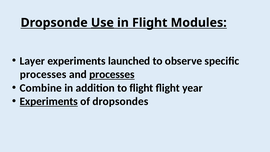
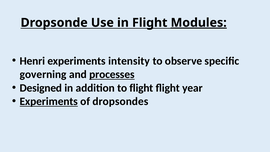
Use underline: present -> none (102, 23)
Modules underline: none -> present (199, 23)
Layer: Layer -> Henri (32, 61)
launched: launched -> intensity (129, 61)
processes: processes -> governing (43, 74)
Combine: Combine -> Designed (41, 88)
